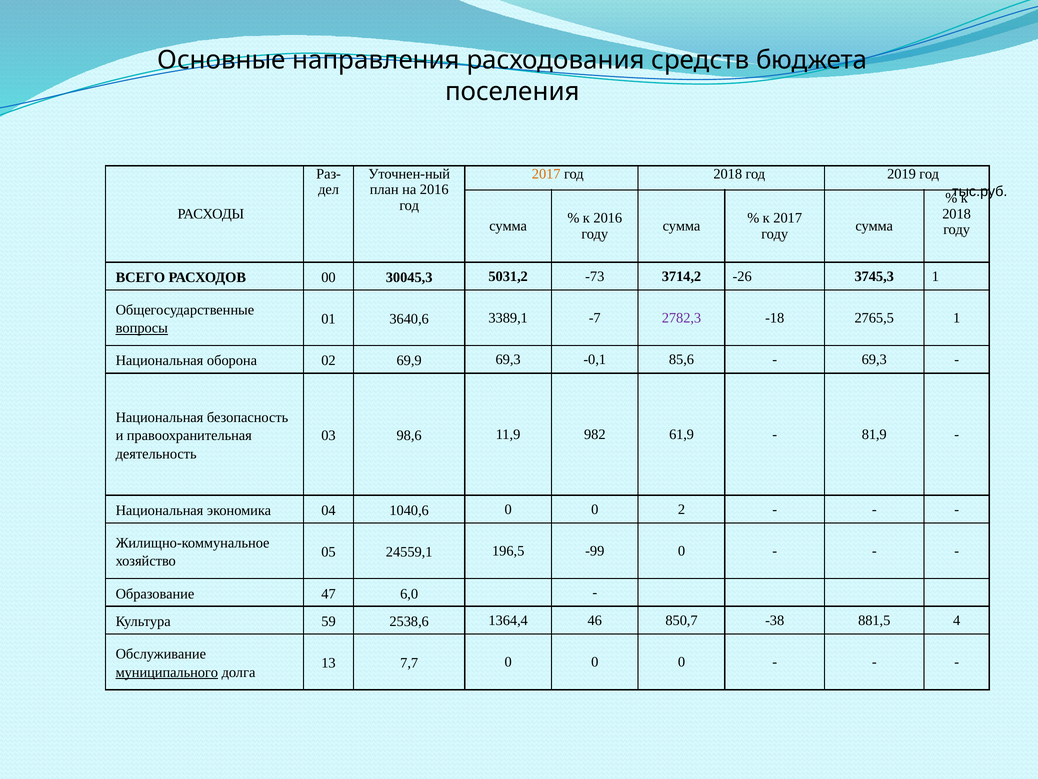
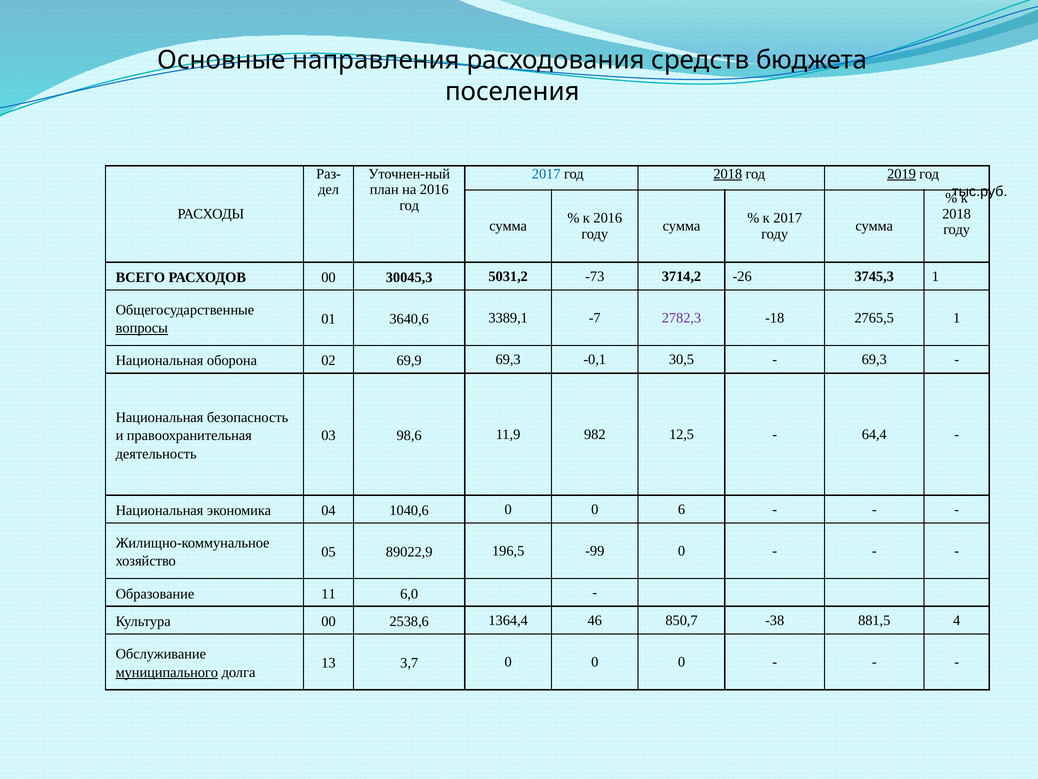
2017 colour: orange -> blue (546, 174)
2018 underline: none -> present (728, 174)
2019 underline: none -> present (902, 174)
85,6: 85,6 -> 30,5 (681, 359)
61,9: 61,9 -> 12,5 (682, 434)
81,9: 81,9 -> 64,4 (874, 434)
2: 2 -> 6 (682, 509)
24559,1: 24559,1 -> 89022,9 (409, 552)
47: 47 -> 11 (329, 593)
Культура 59: 59 -> 00 (329, 621)
7,7: 7,7 -> 3,7 (409, 663)
